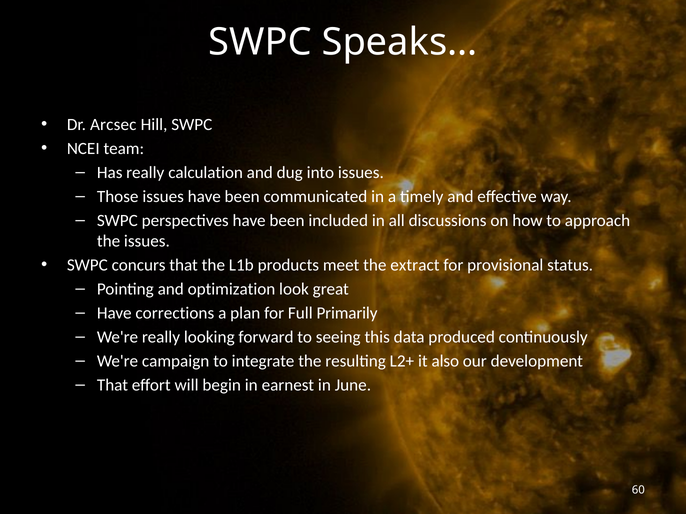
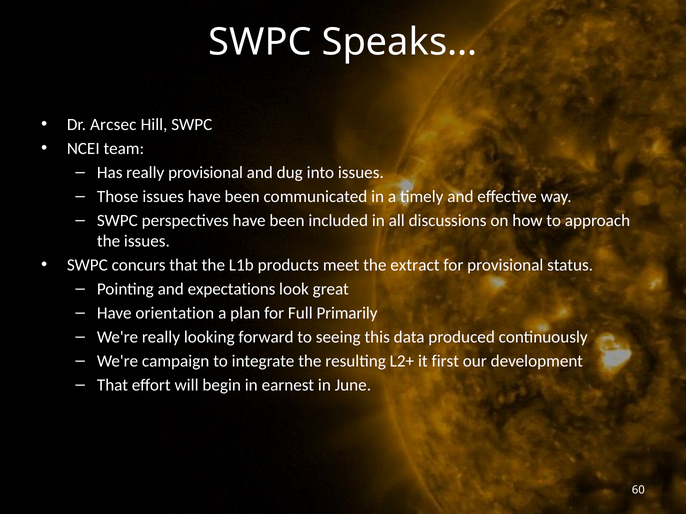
really calculation: calculation -> provisional (206, 173)
optimization: optimization -> expectations (232, 289)
corrections: corrections -> orientation (175, 313)
also: also -> first (445, 362)
